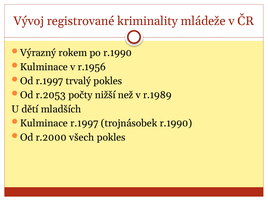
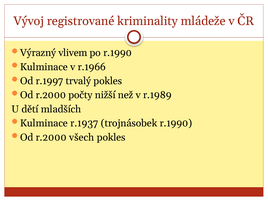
rokem: rokem -> vlivem (73, 53)
r.1956: r.1956 -> r.1966 (92, 67)
r.2053: r.2053 -> r.2000 (51, 95)
Kulminace r.1997: r.1997 -> r.1937 (84, 123)
